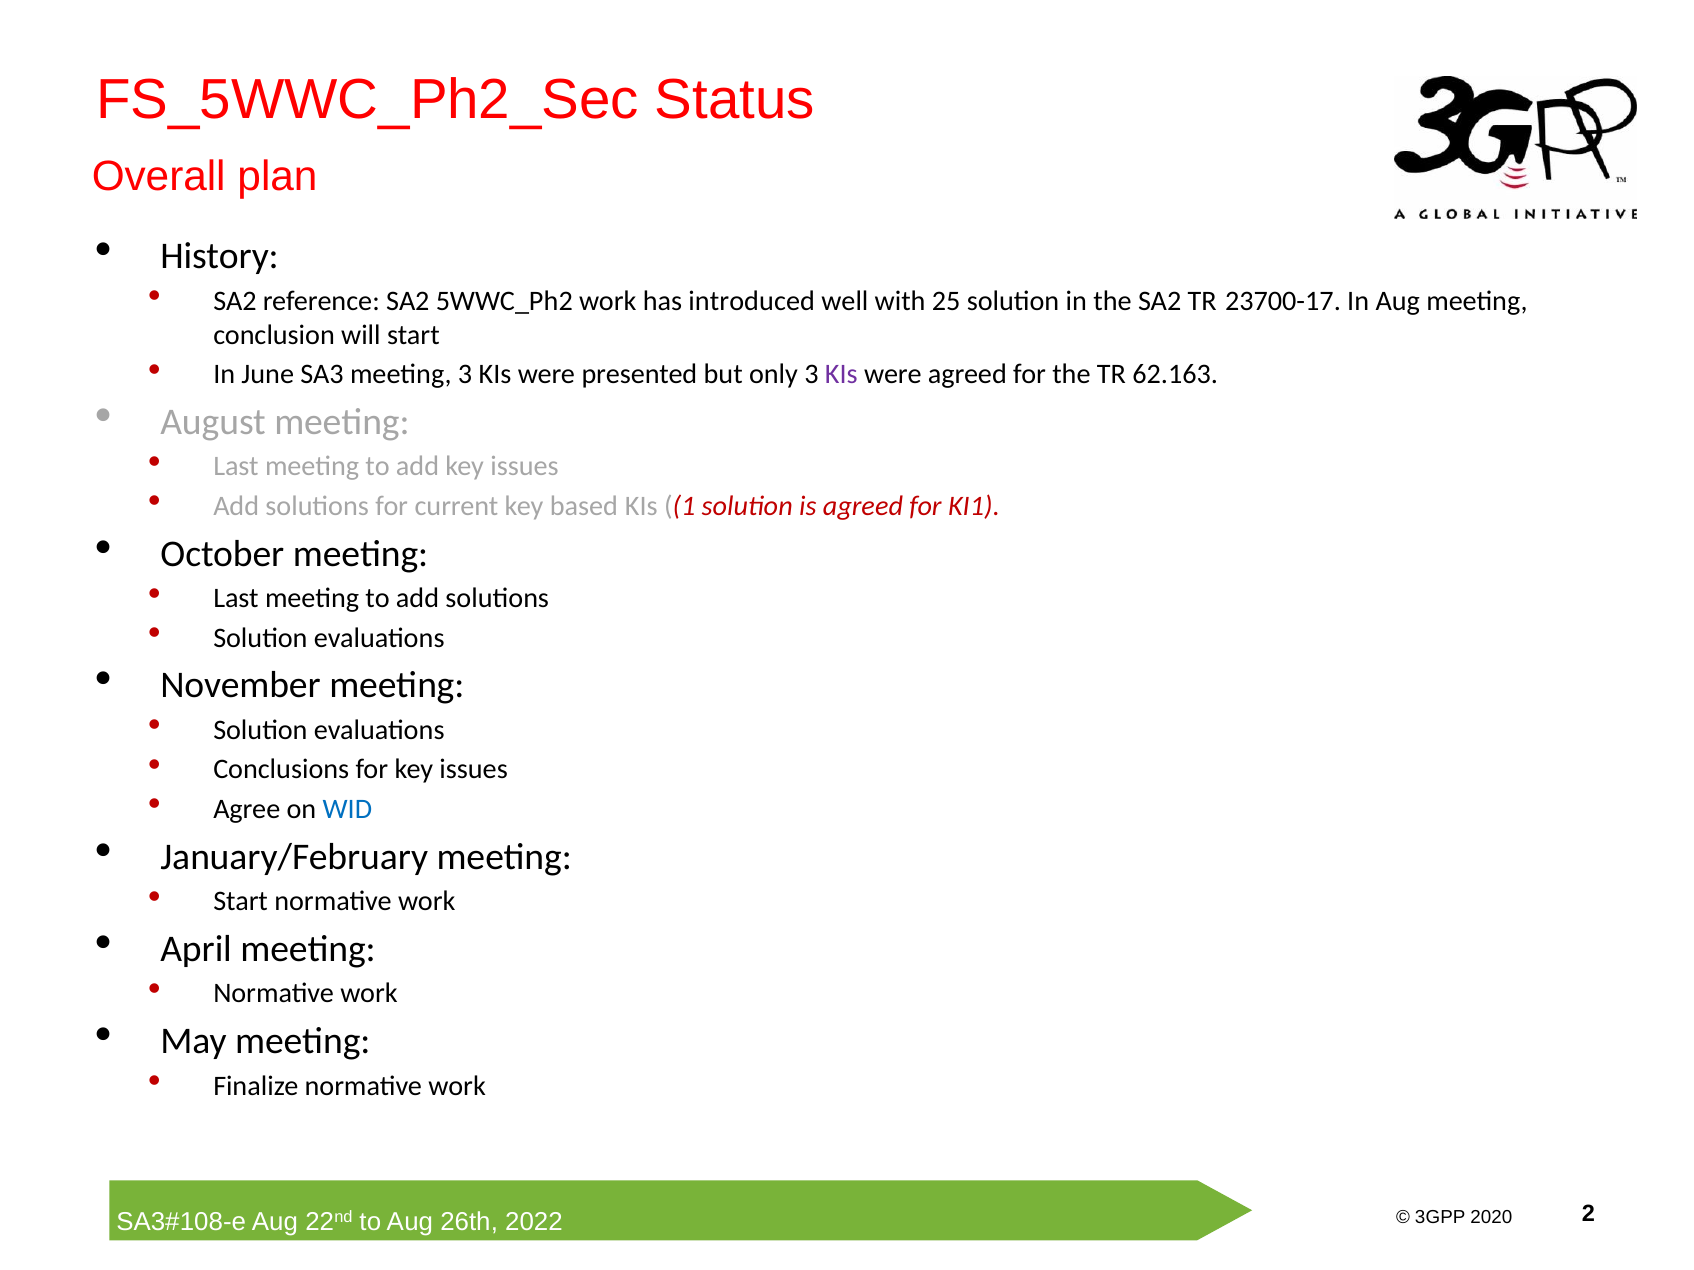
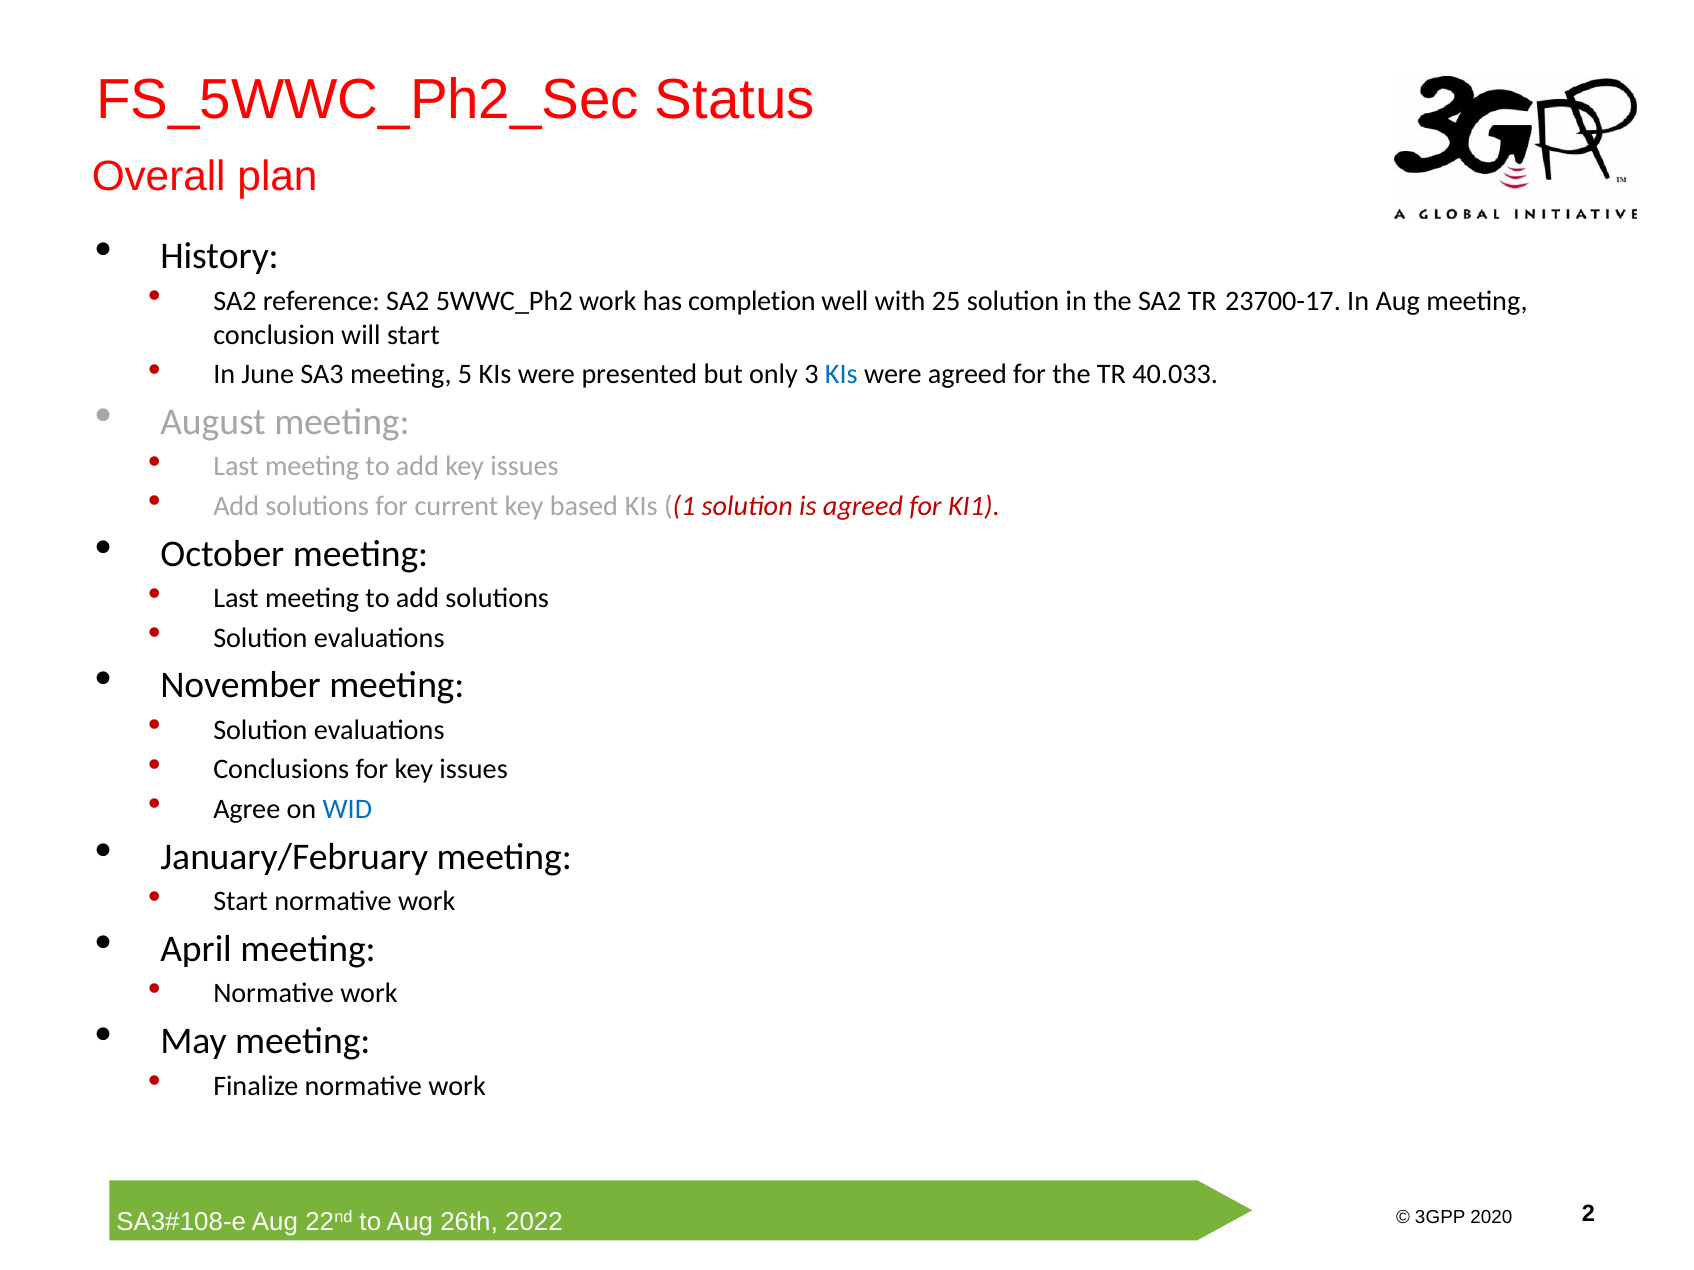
introduced: introduced -> completion (752, 301)
meeting 3: 3 -> 5 (465, 375)
KIs colour: purple -> blue (841, 375)
62.163: 62.163 -> 40.033 (1175, 375)
